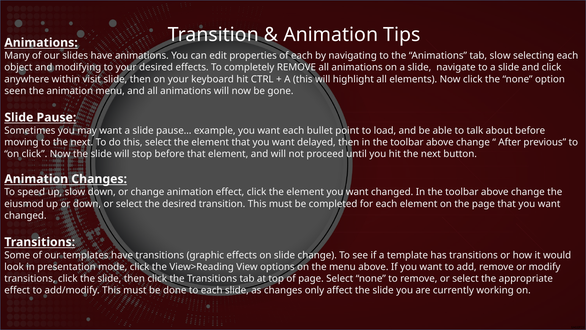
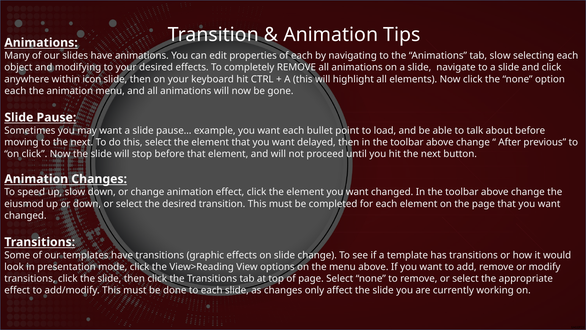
visit: visit -> icon (92, 79)
seen: seen -> each (15, 91)
